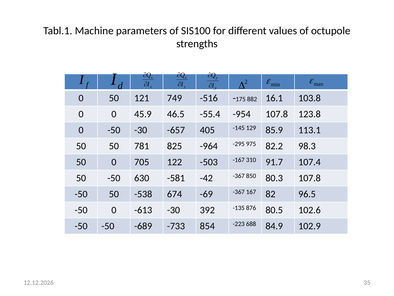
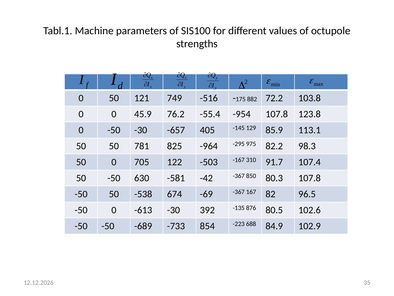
16.1: 16.1 -> 72.2 (274, 98)
46.5: 46.5 -> 76.2 (176, 114)
